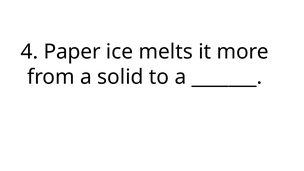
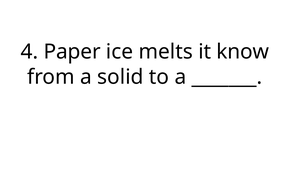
more: more -> know (243, 52)
